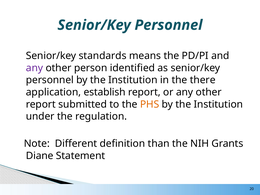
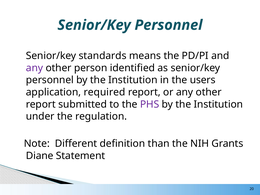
there: there -> users (203, 80)
establish: establish -> required (105, 92)
PHS colour: orange -> purple (150, 104)
